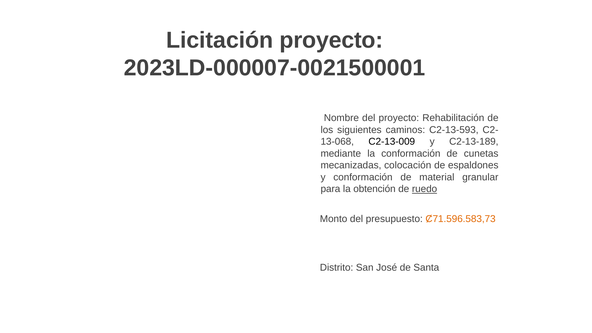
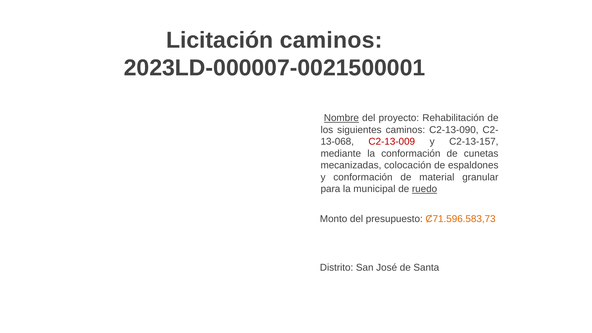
Licitación proyecto: proyecto -> caminos (331, 40)
Nombre underline: none -> present (341, 118)
C2-13-593: C2-13-593 -> C2-13-090 (454, 130)
C2-13-009 colour: black -> red (392, 142)
C2-13-189: C2-13-189 -> C2-13-157 (474, 142)
obtención: obtención -> municipal (374, 189)
